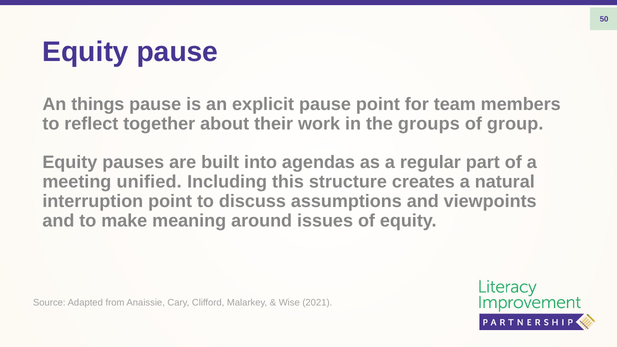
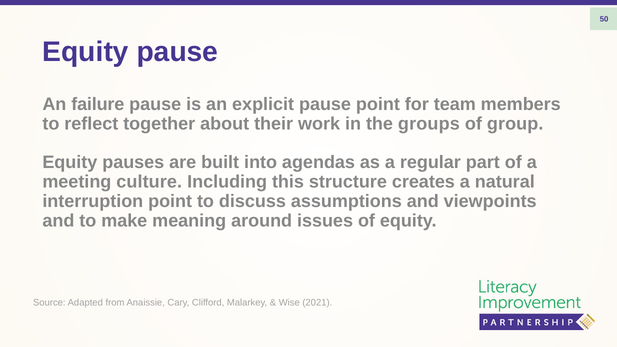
things: things -> failure (98, 104)
unified: unified -> culture (149, 182)
